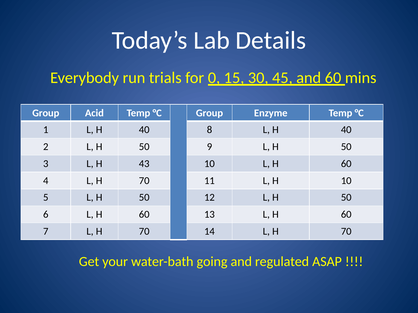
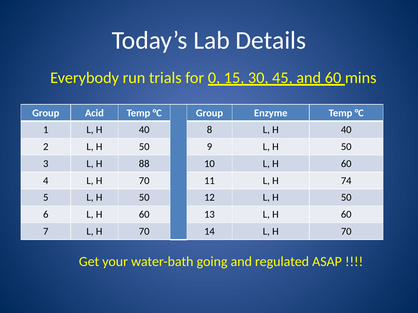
43: 43 -> 88 (144, 164)
H 10: 10 -> 74 (346, 181)
